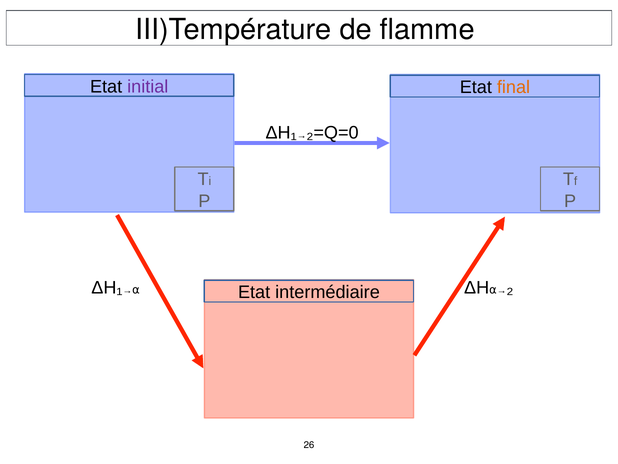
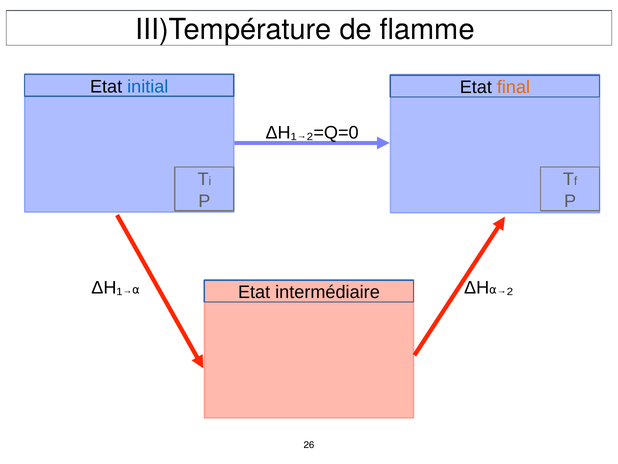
initial colour: purple -> blue (148, 87)
